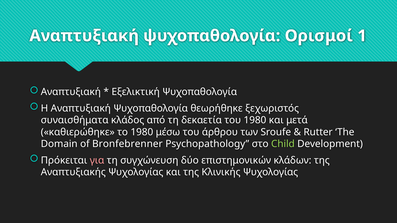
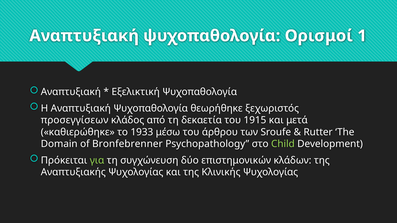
συναισθήματα: συναισθήματα -> προσεγγίσεων (75, 120)
του 1980: 1980 -> 1915 (255, 120)
το 1980: 1980 -> 1933 (142, 132)
για colour: pink -> light green (97, 161)
